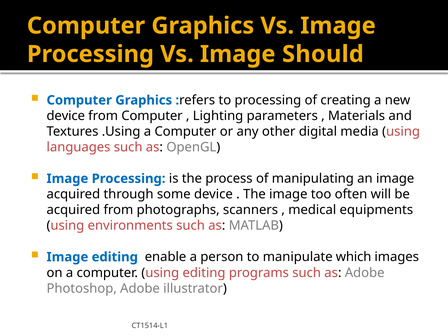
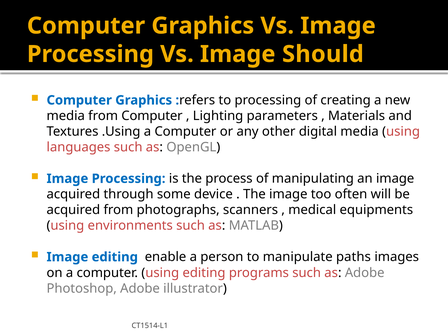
device: device -> media (66, 116)
which: which -> paths (353, 257)
